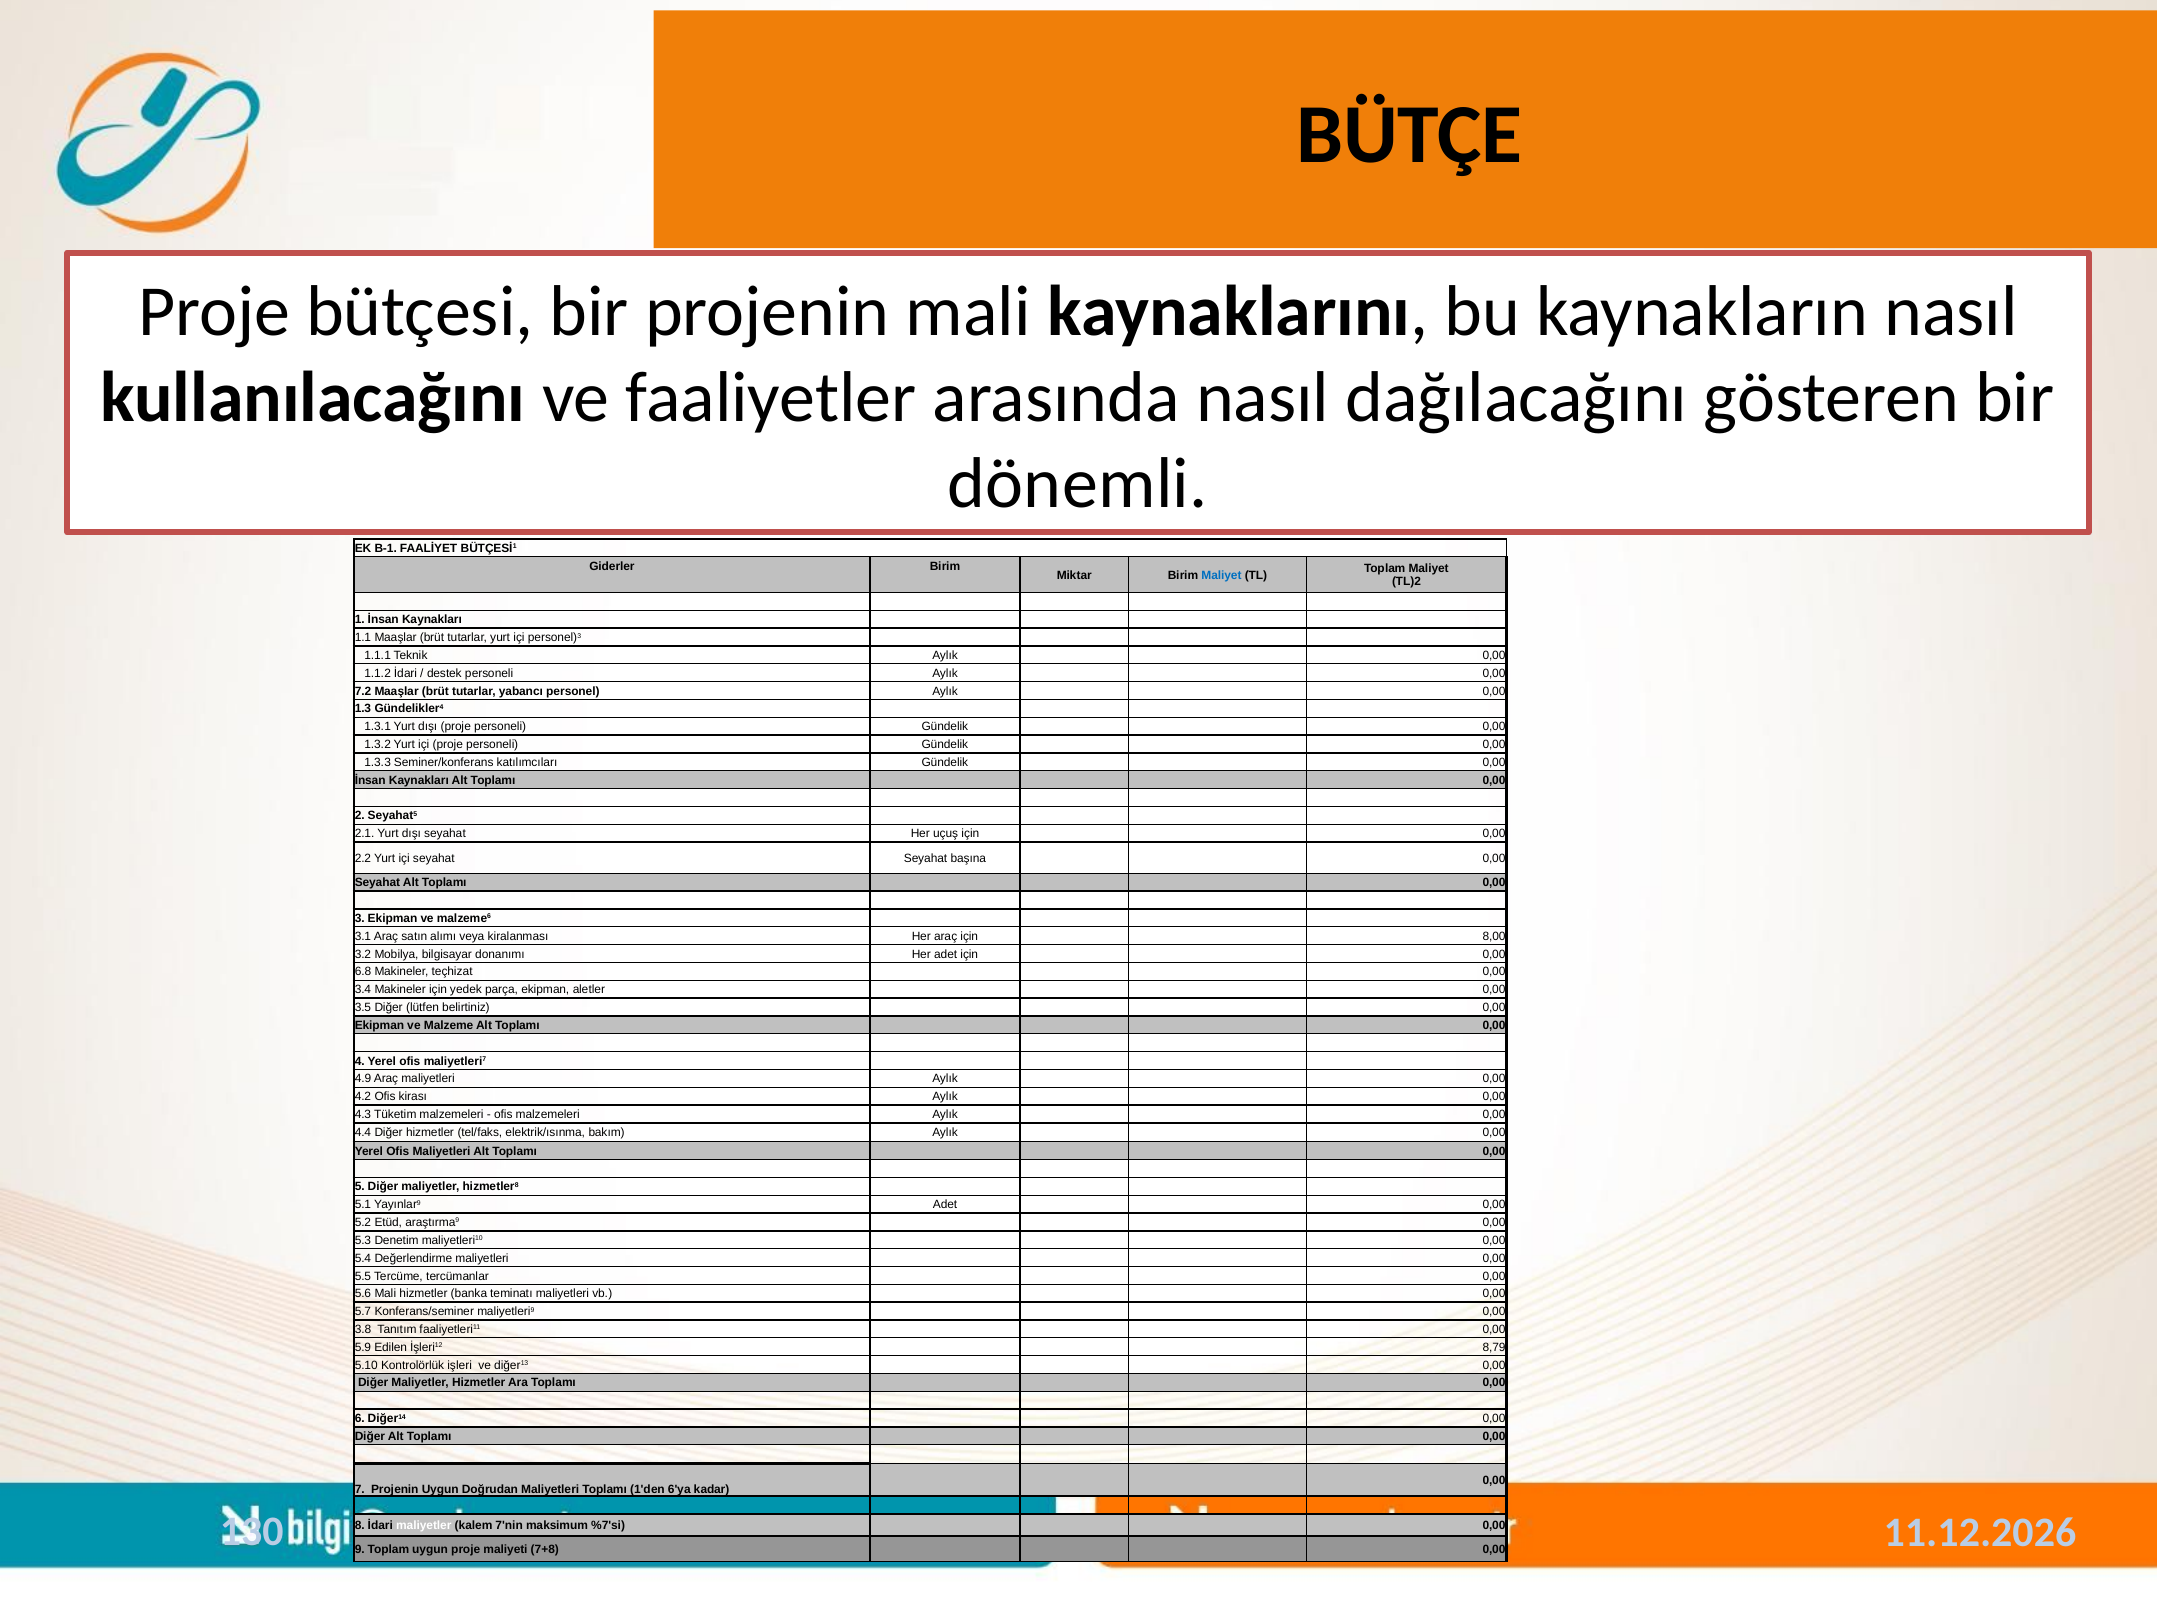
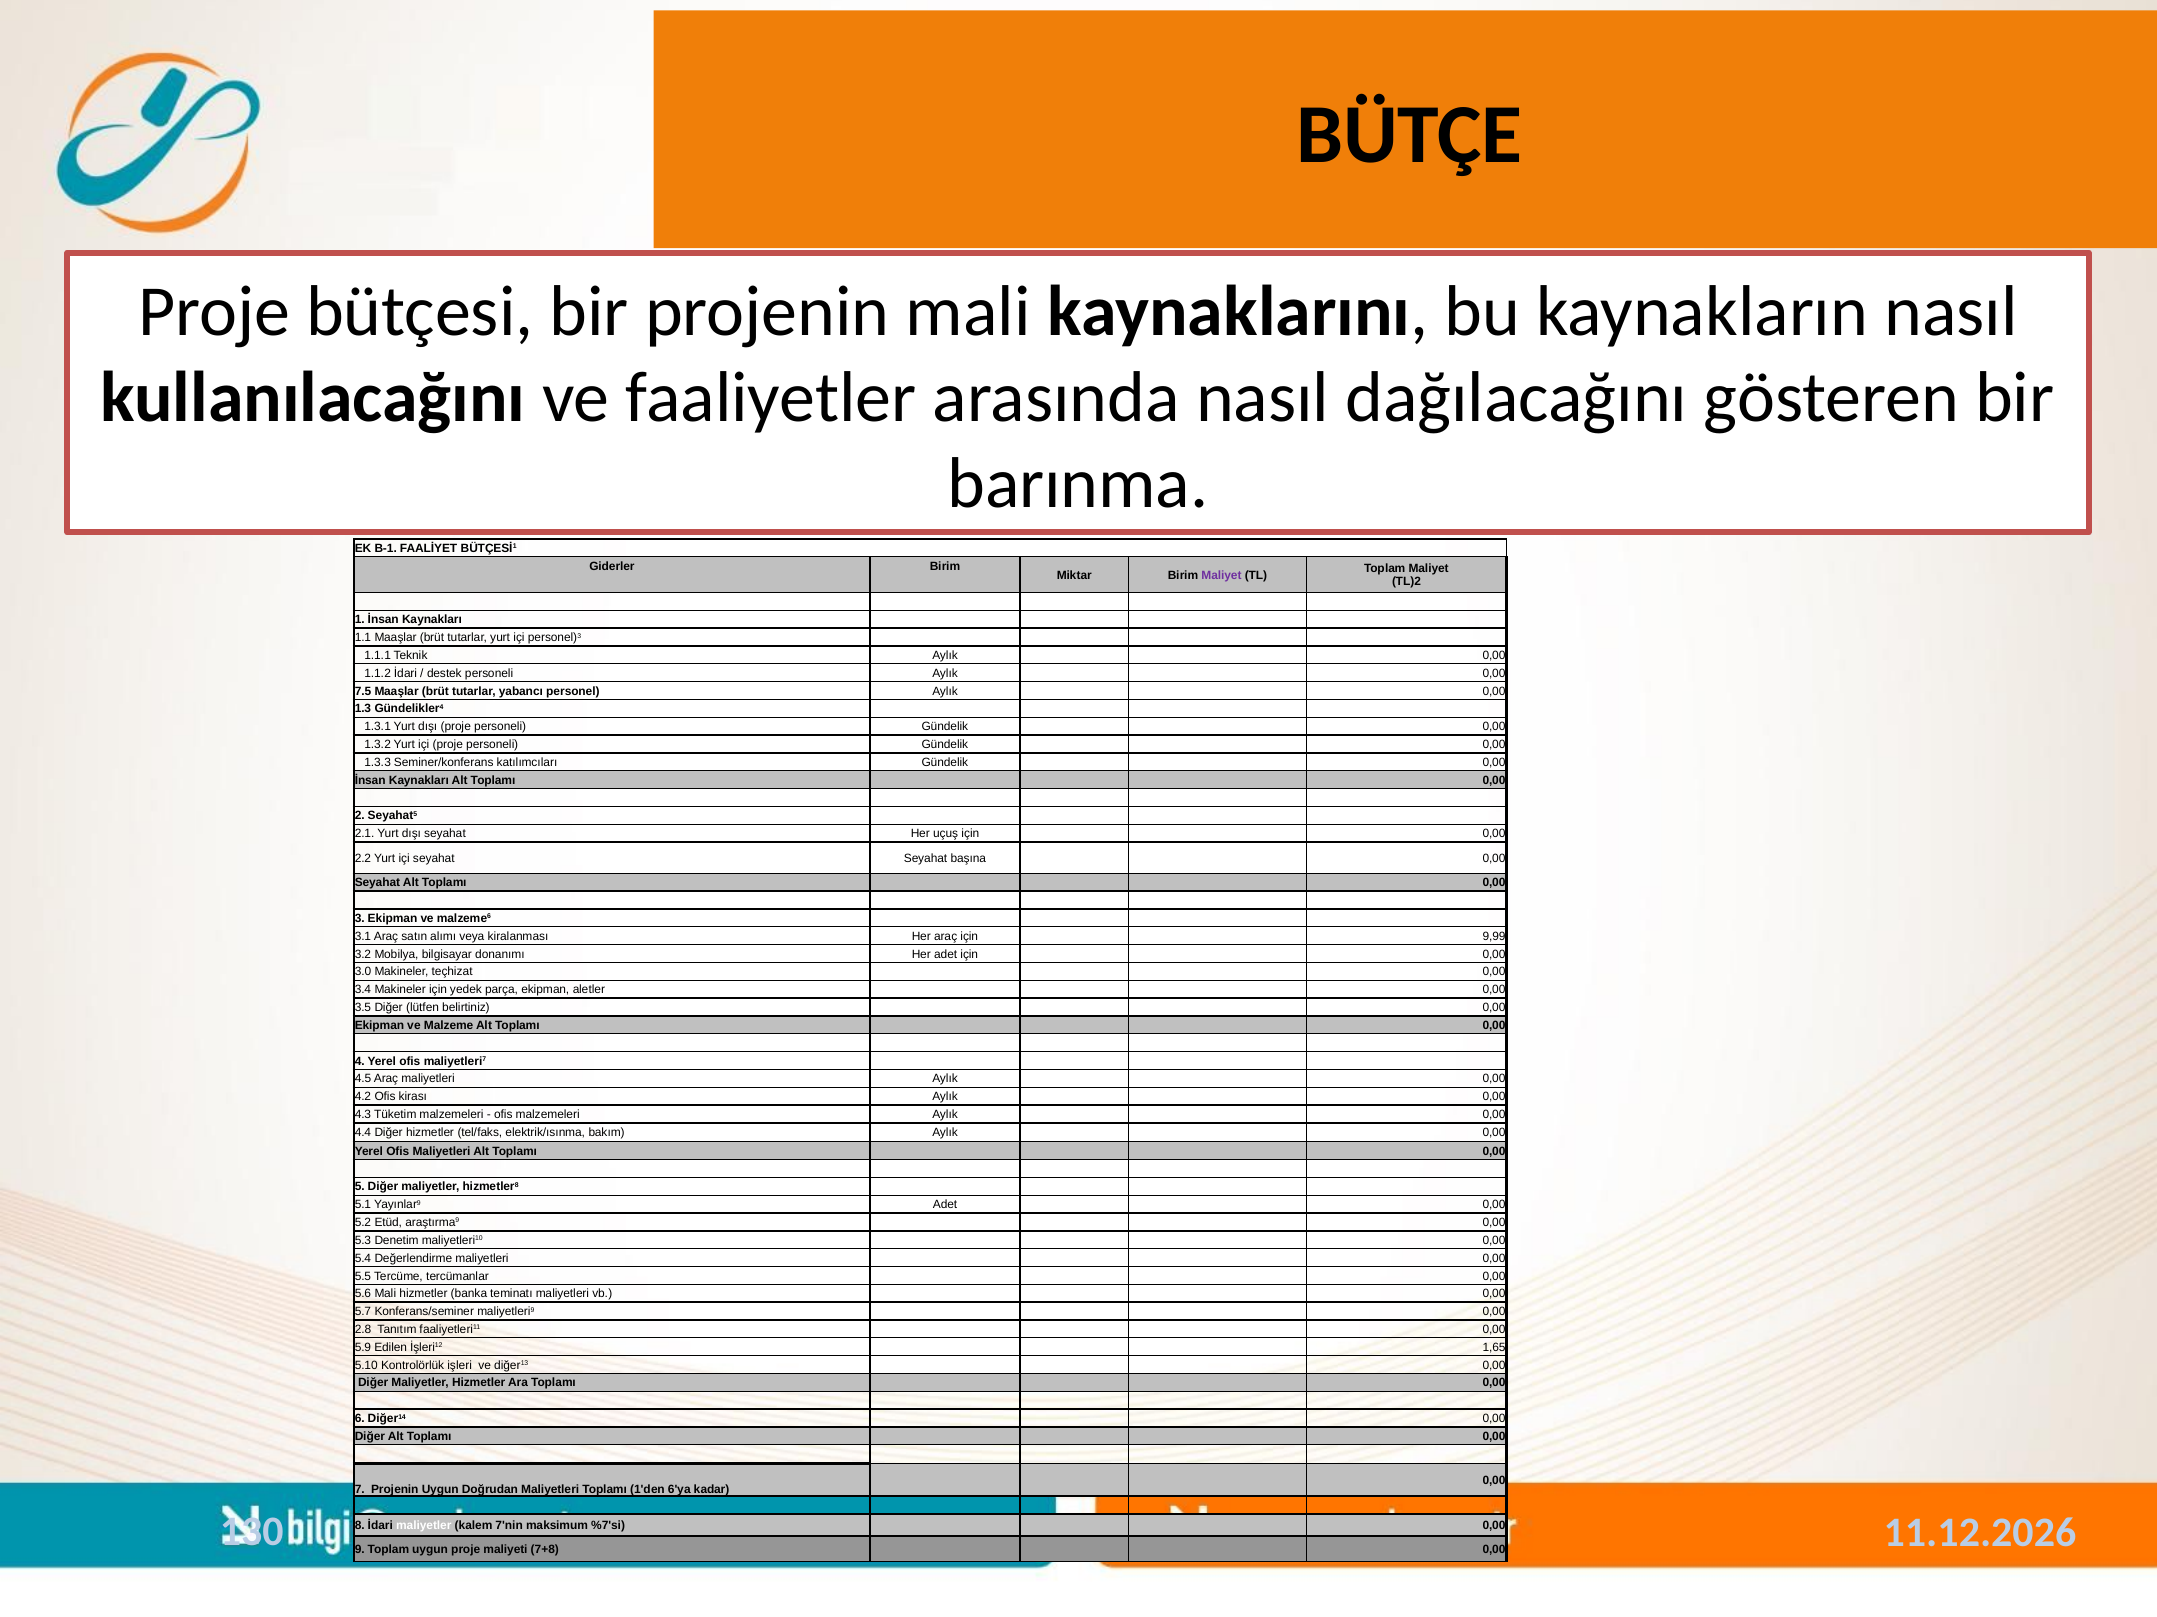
dönemli: dönemli -> barınma (1078, 484)
Maliyet colour: blue -> purple (1221, 576)
7.2: 7.2 -> 7.5 (363, 691)
8,00: 8,00 -> 9,99 (1494, 937)
6.8: 6.8 -> 3.0 (363, 972)
4.9: 4.9 -> 4.5 (363, 1079)
3.8: 3.8 -> 2.8 (363, 1330)
8,79: 8,79 -> 1,65 (1494, 1348)
